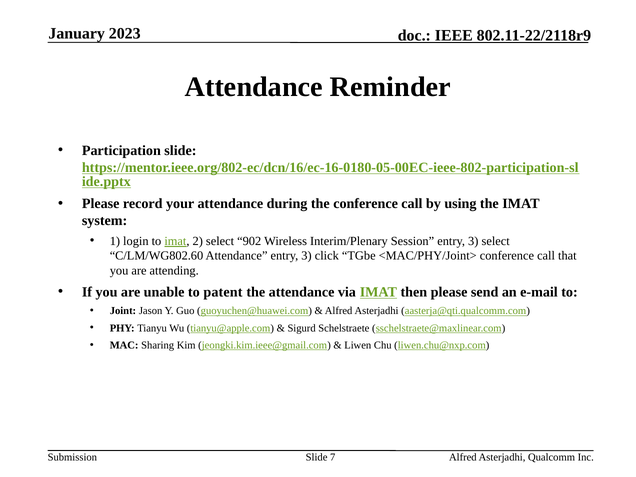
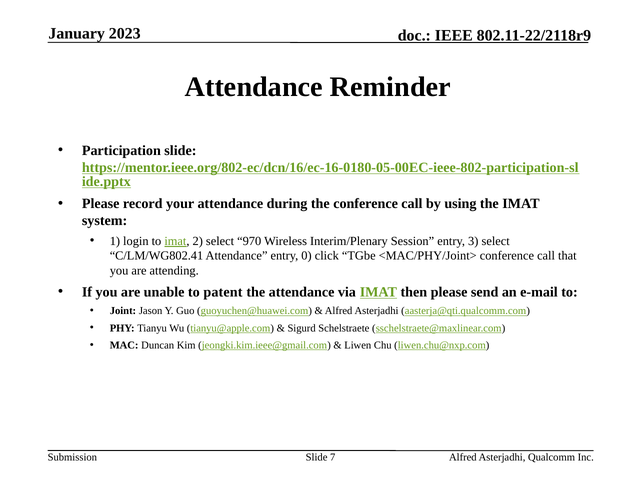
902: 902 -> 970 (249, 241)
C/LM/WG802.60: C/LM/WG802.60 -> C/LM/WG802.41 (156, 256)
Attendance entry 3: 3 -> 0 (307, 256)
Sharing: Sharing -> Duncan (158, 345)
